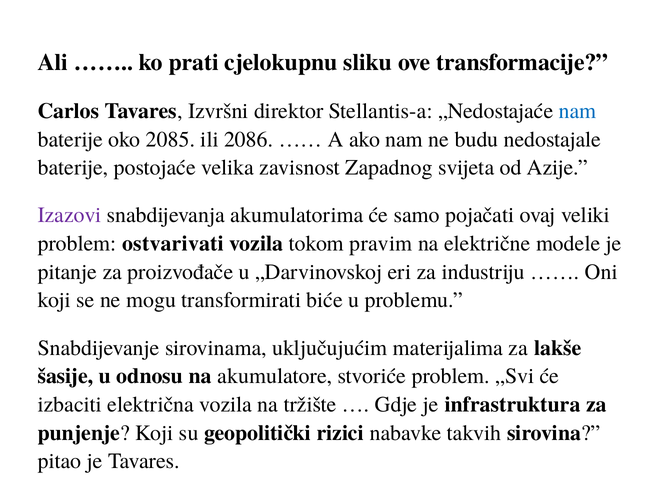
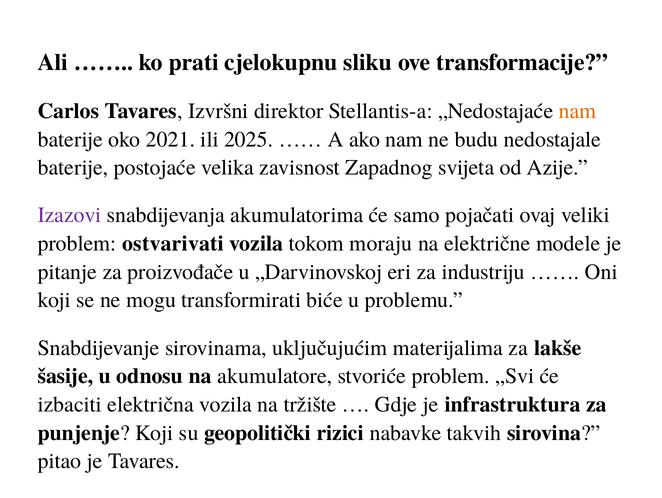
nam colour: blue -> orange (578, 111)
2085: 2085 -> 2021 (170, 139)
2086: 2086 -> 2025 (249, 139)
pravim: pravim -> moraju (381, 244)
